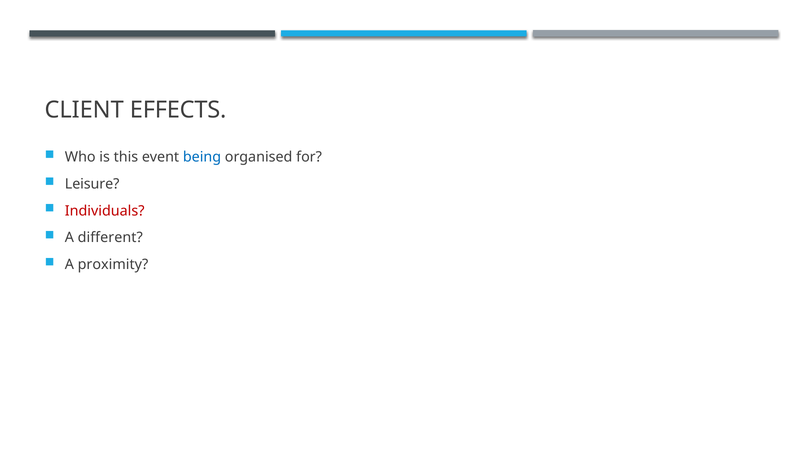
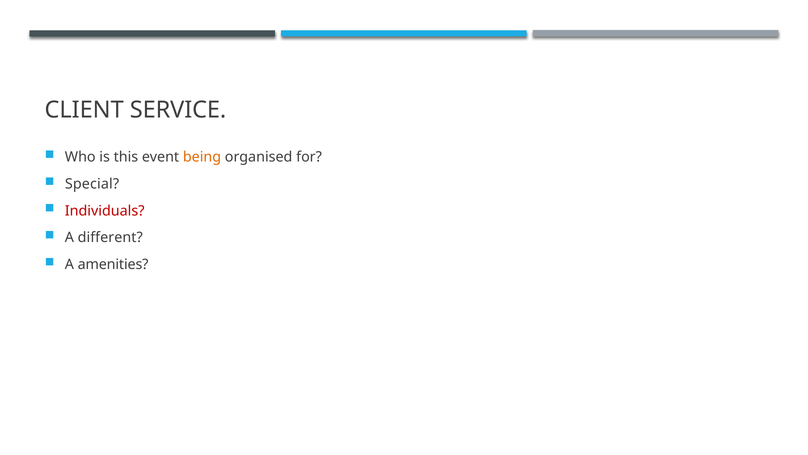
EFFECTS: EFFECTS -> SERVICE (178, 110)
being colour: blue -> orange (202, 157)
Leisure: Leisure -> Special (92, 184)
proximity: proximity -> amenities (113, 264)
